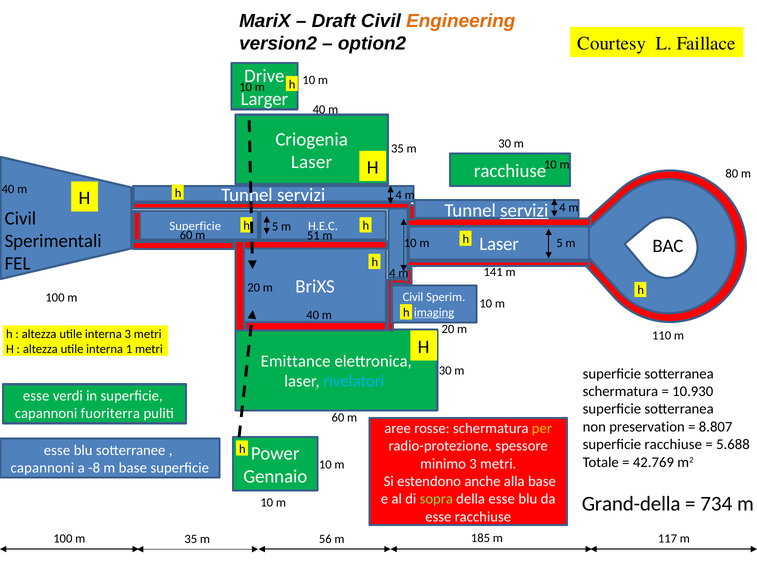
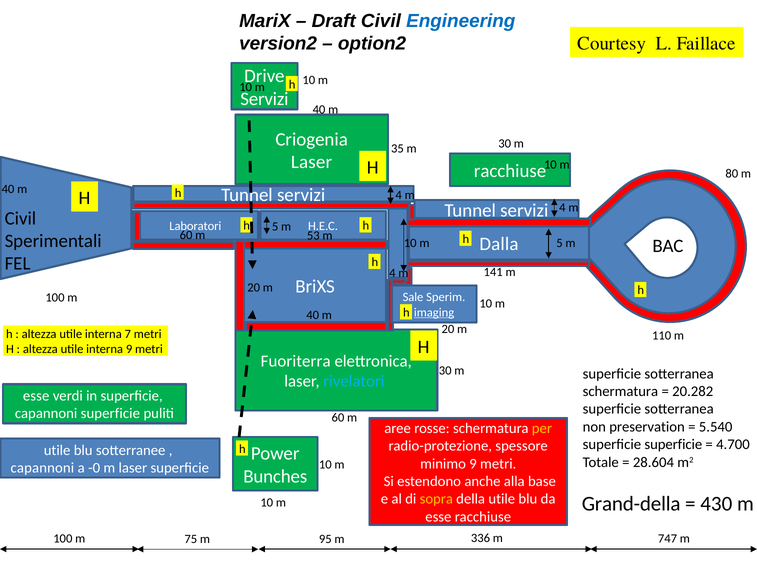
Engineering colour: orange -> blue (461, 21)
Larger: Larger -> Servizi (264, 99)
servizi underline: present -> none (524, 210)
Superficie: Superficie -> Laboratori (195, 226)
51: 51 -> 53 (313, 235)
Laser: Laser -> Dalla (499, 244)
Civil: Civil -> Sale (413, 297)
interna 3: 3 -> 7 (128, 334)
interna 1: 1 -> 9 (129, 349)
Emittance: Emittance -> Fuoriterra (296, 361)
10.930: 10.930 -> 20.282 (693, 391)
capannoni fuoriterra: fuoriterra -> superficie (110, 413)
8.807: 8.807 -> 5.540 (716, 427)
superficie racchiuse: racchiuse -> superficie (673, 444)
5.688: 5.688 -> 4.700 (733, 444)
esse: esse -> utile (57, 450)
42.769: 42.769 -> 28.604 (653, 462)
minimo 3: 3 -> 9 (473, 463)
-8: -8 -> -0 (94, 468)
m base: base -> laser (133, 468)
Gennaio: Gennaio -> Bunches (275, 476)
sopra colour: light green -> yellow (436, 499)
della esse: esse -> utile (502, 499)
734: 734 -> 430 (716, 504)
m 35: 35 -> 75 (191, 539)
56: 56 -> 95 (325, 539)
185: 185 -> 336 (480, 538)
117: 117 -> 747 (667, 538)
